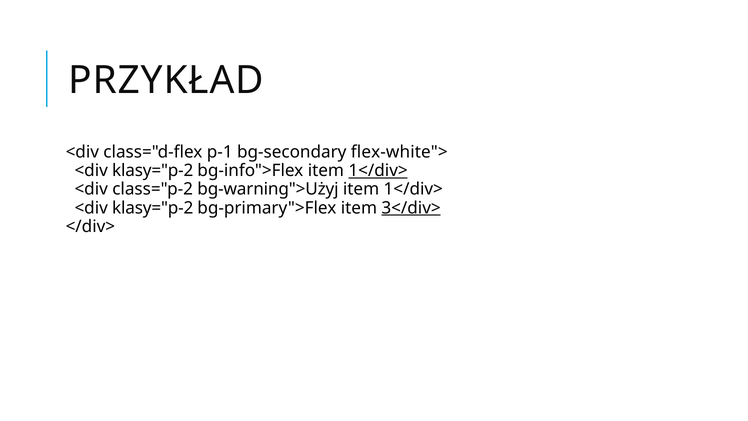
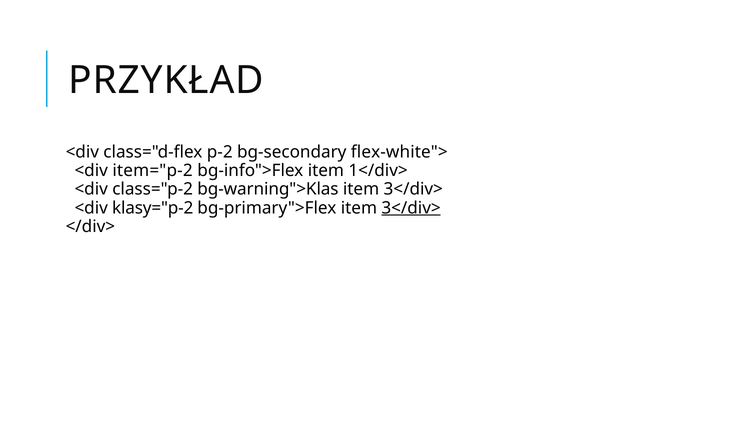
p-1: p-1 -> p-2 (220, 152)
klasy="p-2: klasy="p-2 -> item="p-2 (153, 171)
1</div> underline: present -> none (378, 171)
bg-warning">Użyj: bg-warning">Użyj -> bg-warning">Klas (268, 189)
1</div>: 1</div> -> 3</div> (413, 189)
